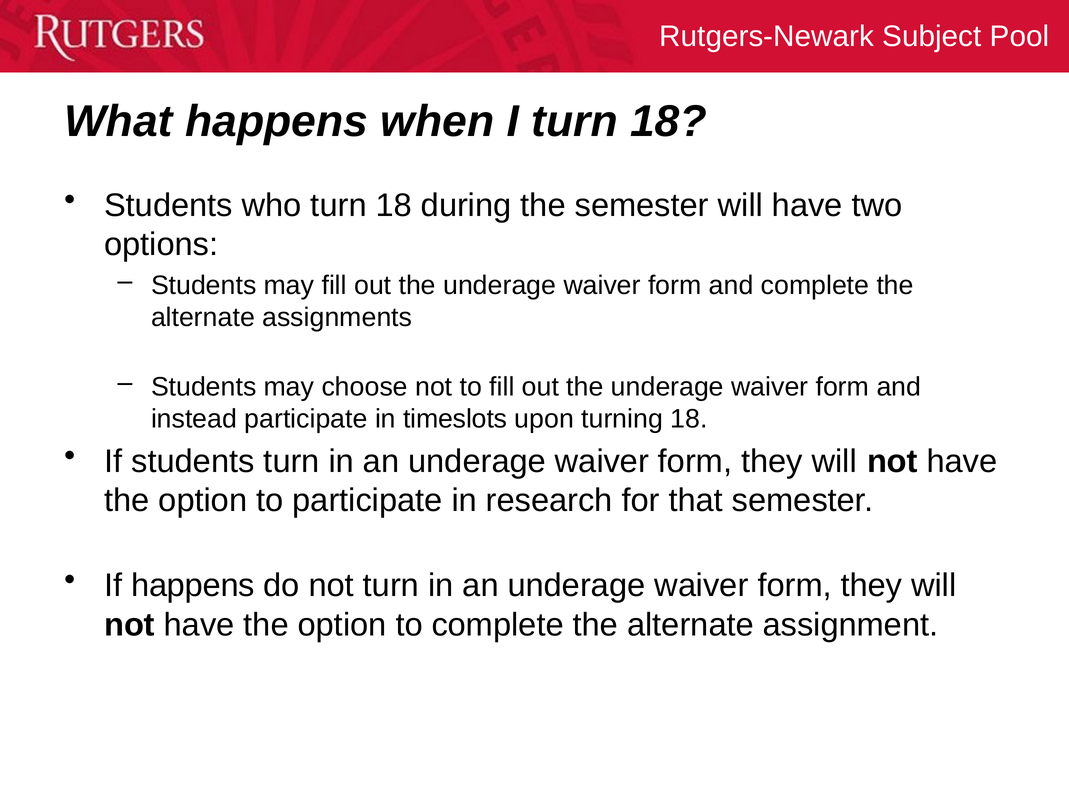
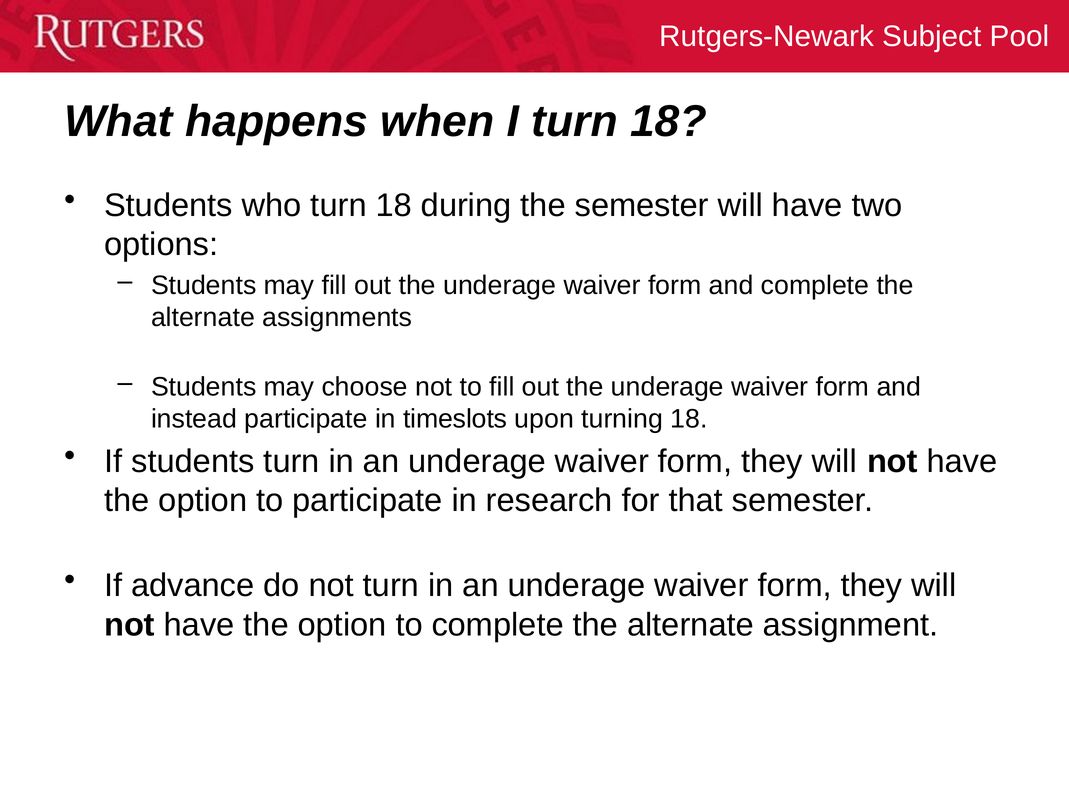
If happens: happens -> advance (193, 585)
